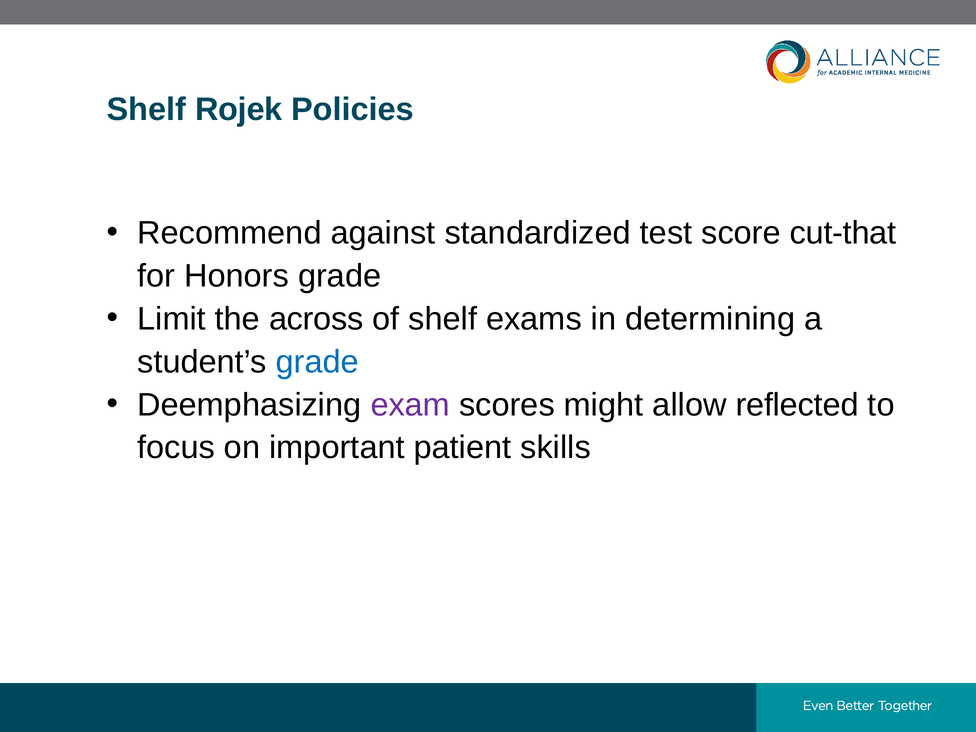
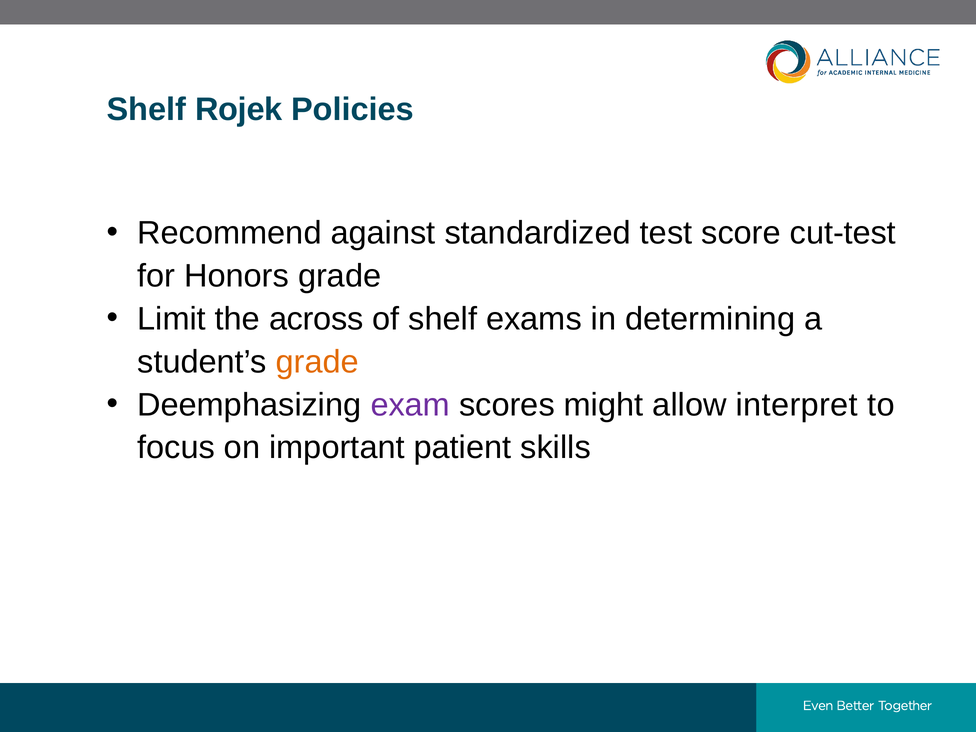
cut-that: cut-that -> cut-test (843, 233)
grade colour: blue -> orange (317, 362)
reflected: reflected -> interpret (797, 405)
